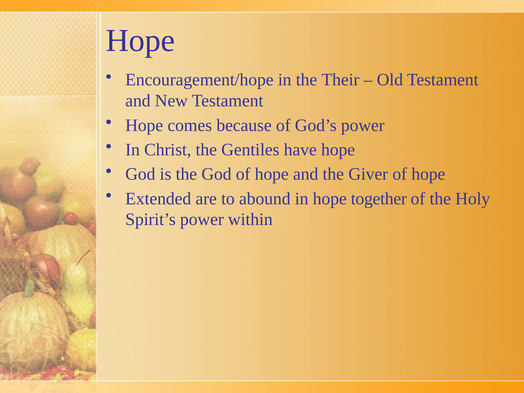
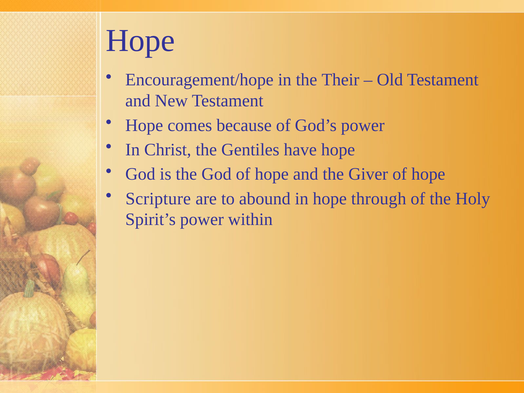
Extended: Extended -> Scripture (158, 199)
together: together -> through (379, 199)
